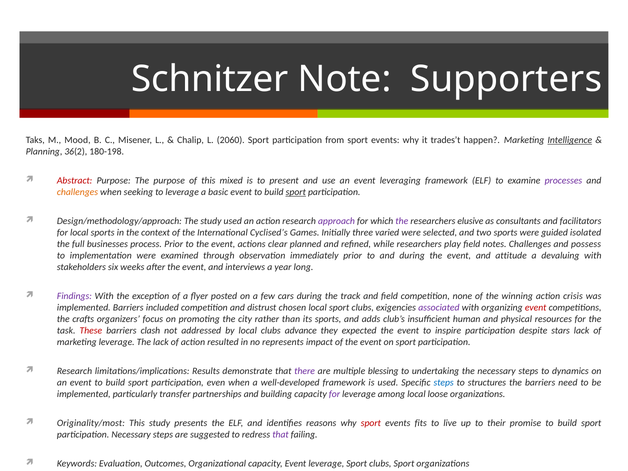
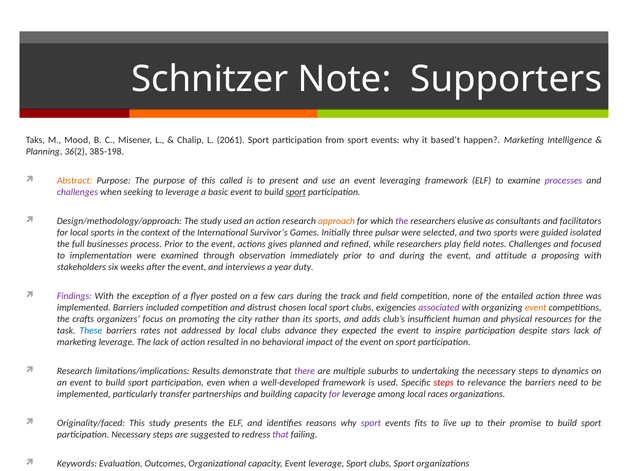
2060: 2060 -> 2061 (231, 140)
trades’t: trades’t -> based’t (445, 140)
Intelligence underline: present -> none (570, 140)
180-198: 180-198 -> 385-198 (107, 152)
Abstract colour: red -> orange (75, 181)
mixed: mixed -> called (231, 181)
challenges colour: orange -> purple (77, 192)
approach colour: purple -> orange (336, 221)
Cyclised’s: Cyclised’s -> Survivor’s (269, 233)
varied: varied -> pulsar (387, 233)
clear: clear -> gives (278, 244)
possess: possess -> focused (586, 244)
devaluing: devaluing -> proposing (560, 256)
long: long -> duty (304, 267)
winning: winning -> entailed (517, 296)
action crisis: crisis -> three (573, 296)
event colour: red -> orange (536, 308)
These colour: red -> blue (91, 331)
clash: clash -> rates (150, 331)
represents: represents -> behavioral (283, 342)
blessing: blessing -> suburbs (383, 371)
steps colour: blue -> red (444, 383)
structures: structures -> relevance (487, 383)
loose: loose -> races (438, 394)
Originality/most: Originality/most -> Originality/faced (91, 423)
sport colour: red -> purple (371, 423)
